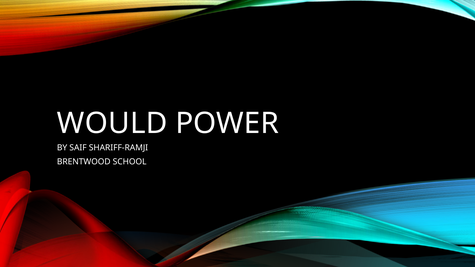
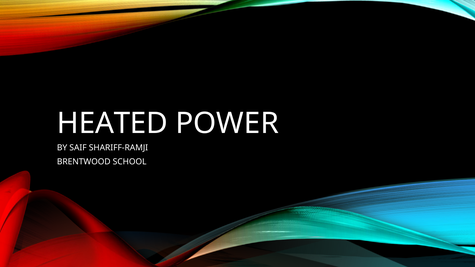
WOULD: WOULD -> HEATED (112, 123)
